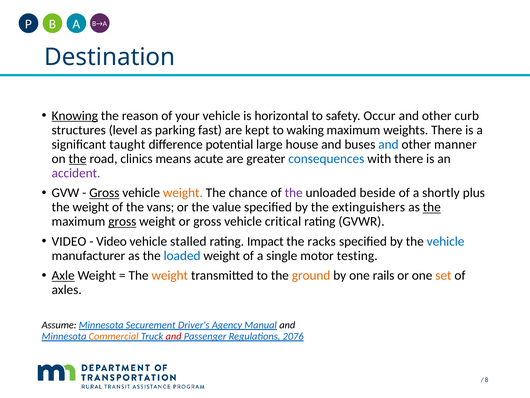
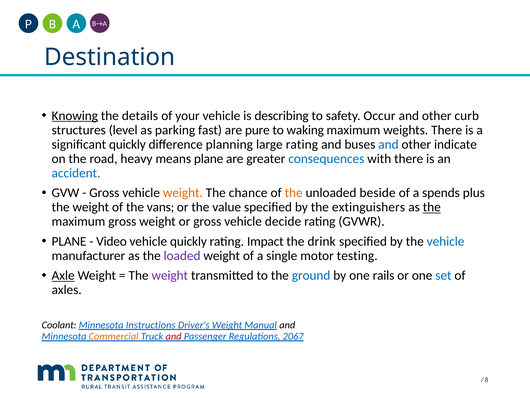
reason: reason -> details (140, 116)
horizontal: horizontal -> describing (282, 116)
kept: kept -> pure (257, 130)
significant taught: taught -> quickly (127, 144)
potential: potential -> planning (229, 144)
large house: house -> rating (302, 144)
manner: manner -> indicate (456, 144)
the underline: present -> none (78, 158)
clinics: clinics -> heavy (136, 158)
means acute: acute -> plane (209, 158)
accident colour: purple -> blue (76, 173)
Gross underline: present -> none (104, 193)
the colour: purple -> orange (294, 193)
shortly: shortly -> spends (441, 193)
gross underline: present -> none (122, 221)
critical: critical -> decide (283, 221)
VIDEO: VIDEO -> PLANE (69, 241)
vehicle stalled: stalled -> quickly (188, 241)
racks: racks -> drink (322, 241)
loaded colour: blue -> purple (182, 255)
weight colour: orange -> purple (170, 275)
ground colour: orange -> blue (311, 275)
set colour: orange -> blue (443, 275)
Assume: Assume -> Coolant (59, 325)
Securement: Securement -> Instructions (151, 325)
Driver's Agency: Agency -> Weight (227, 325)
2076: 2076 -> 2067 (293, 336)
